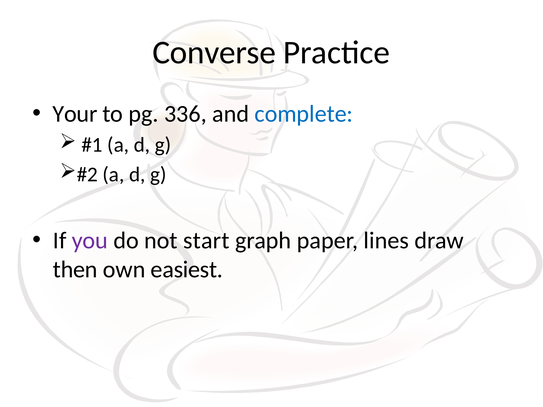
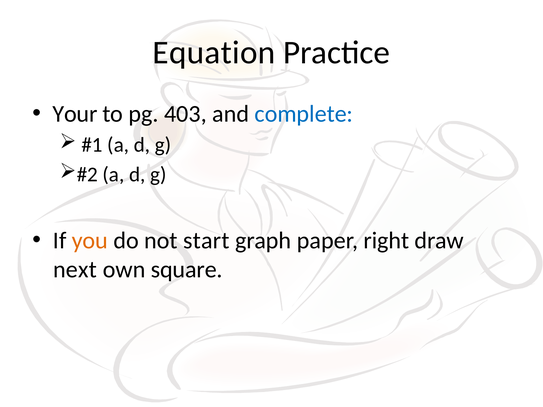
Converse: Converse -> Equation (214, 53)
336: 336 -> 403 (185, 114)
you colour: purple -> orange (90, 241)
lines: lines -> right (386, 241)
then: then -> next (75, 270)
easiest: easiest -> square (187, 270)
